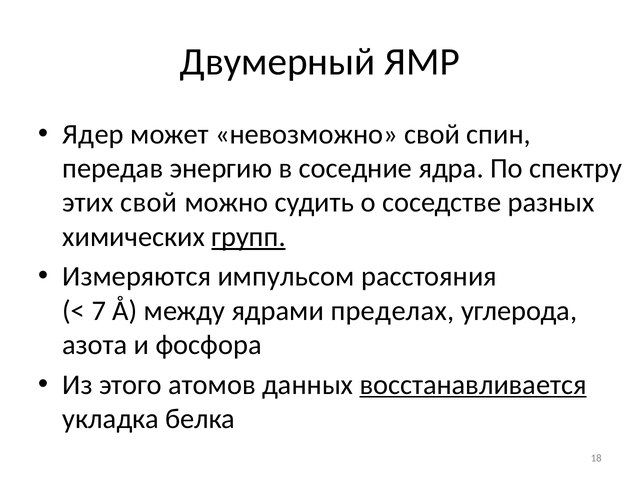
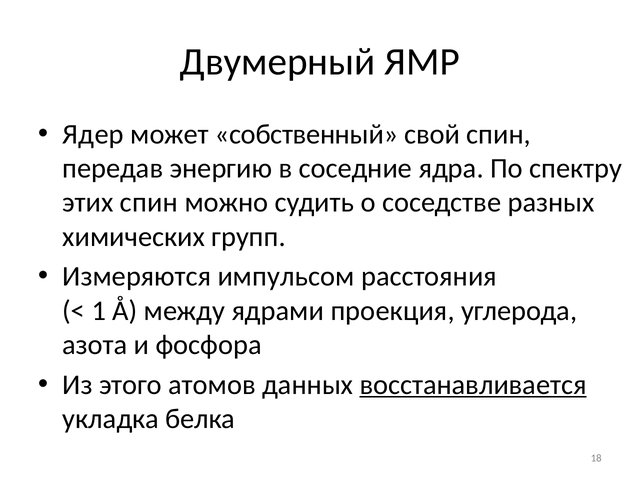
невозможно: невозможно -> собственный (307, 134)
этих свой: свой -> спин (149, 203)
групп underline: present -> none (249, 237)
7: 7 -> 1 (99, 311)
пределах: пределах -> проекция (393, 311)
